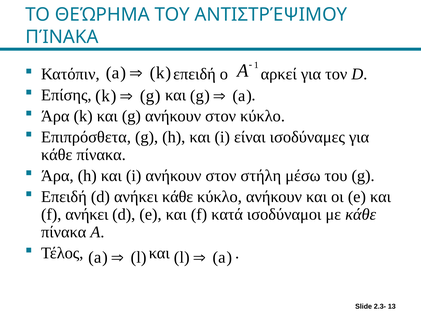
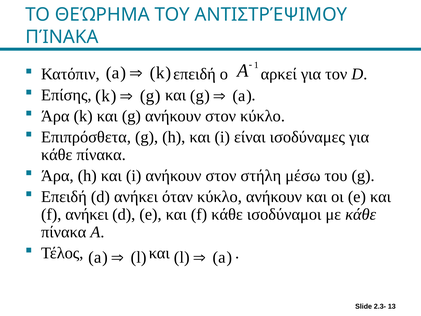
ανήκει κάθε: κάθε -> όταν (178, 197)
f κατά: κατά -> κάθε (227, 214)
